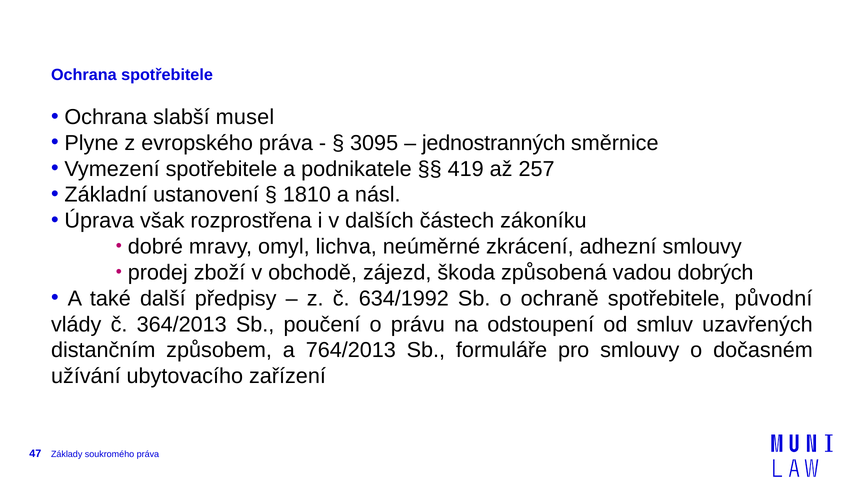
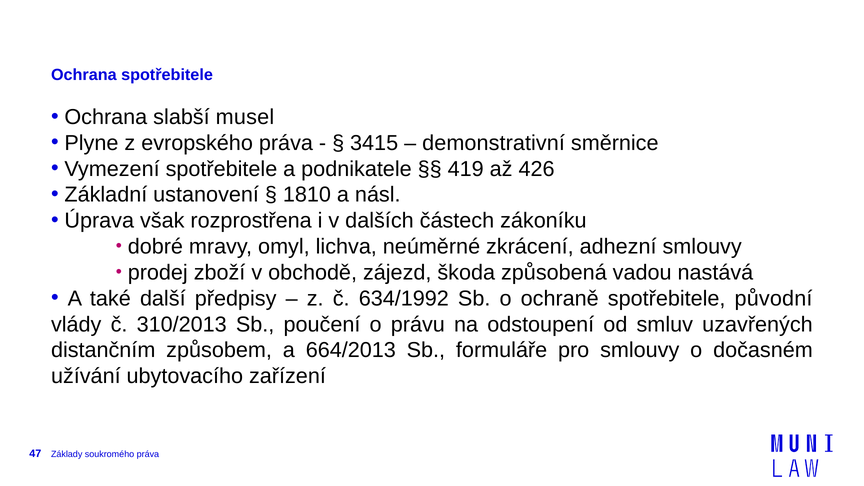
3095: 3095 -> 3415 (374, 143)
jednostranných: jednostranných -> demonstrativní (494, 143)
257: 257 -> 426 (537, 169)
dobrých: dobrých -> nastává (715, 273)
364/2013: 364/2013 -> 310/2013 (182, 324)
764/2013: 764/2013 -> 664/2013 (351, 350)
